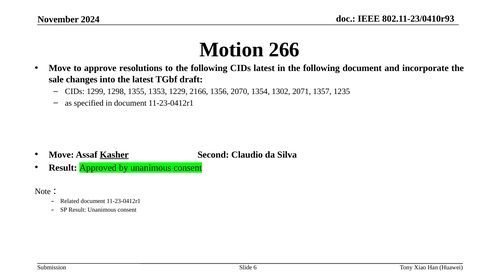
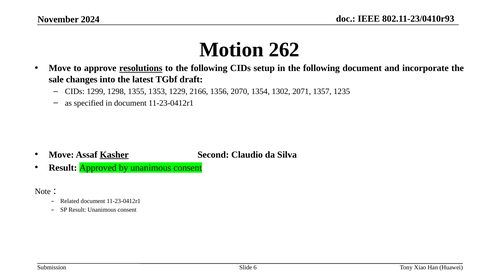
266: 266 -> 262 (284, 50)
resolutions underline: none -> present (141, 68)
CIDs latest: latest -> setup (264, 68)
